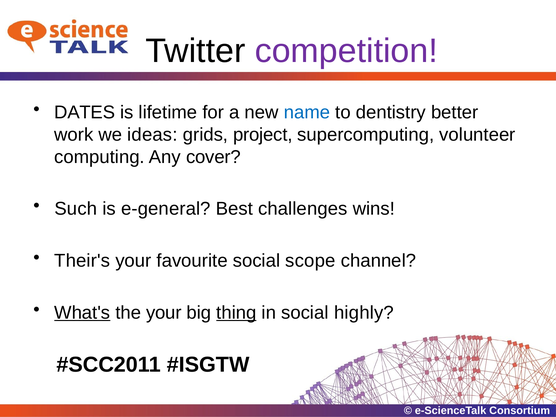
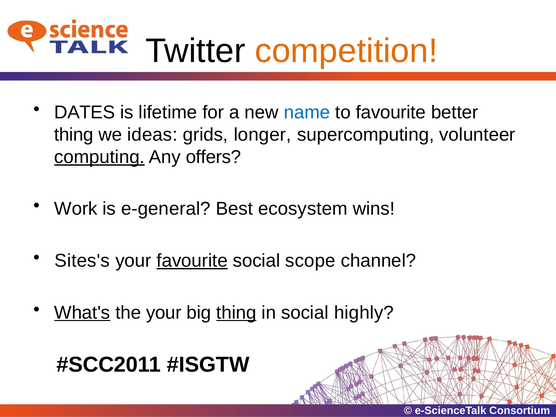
competition colour: purple -> orange (346, 51)
to dentistry: dentistry -> favourite (391, 113)
work: work -> thing (74, 135)
project: project -> longer (263, 135)
computing underline: none -> present (100, 157)
cover: cover -> offers (213, 157)
Such: Such -> Work (76, 209)
challenges: challenges -> ecosystem (303, 209)
Their's: Their's -> Sites's (82, 261)
favourite underline: none -> present (192, 261)
